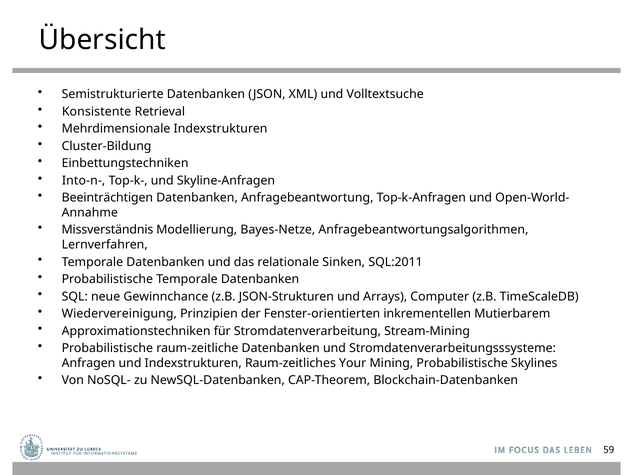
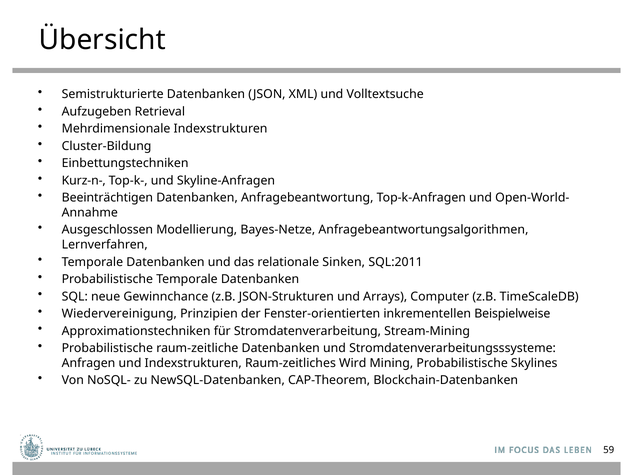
Konsistente: Konsistente -> Aufzugeben (97, 112)
Into-n-: Into-n- -> Kurz-n- (84, 181)
Missverständnis: Missverständnis -> Ausgeschlossen (107, 230)
Mutierbarem: Mutierbarem -> Beispielweise (512, 314)
Your: Your -> Wird (353, 363)
